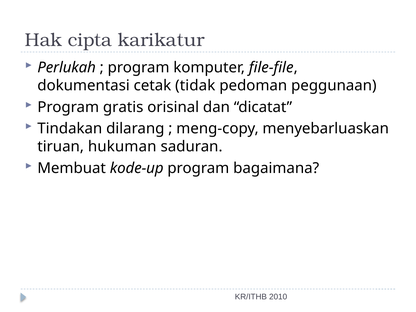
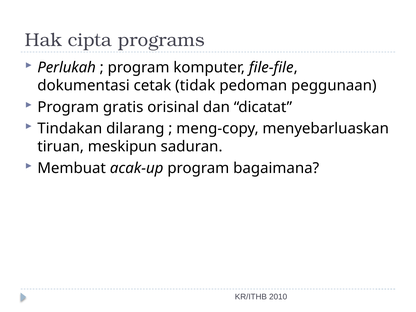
karikatur: karikatur -> programs (161, 40)
hukuman: hukuman -> meskipun (122, 147)
kode-up: kode-up -> acak-up (137, 168)
